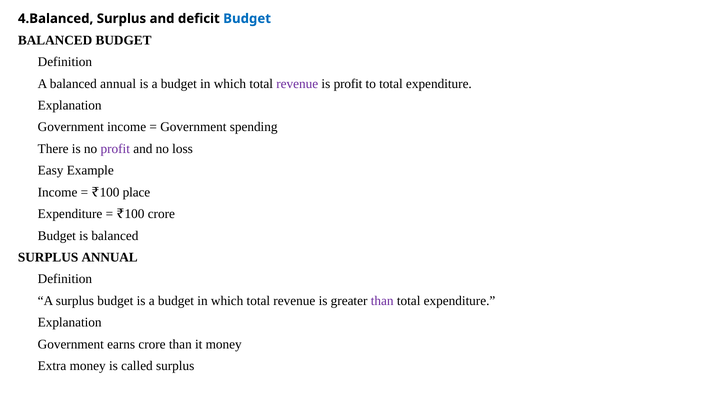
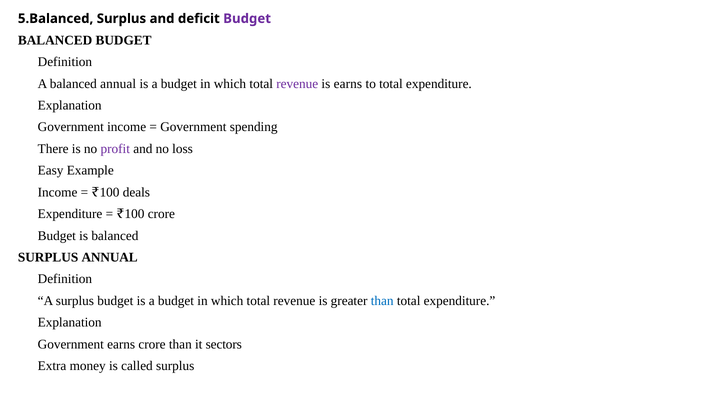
4.Balanced: 4.Balanced -> 5.Balanced (56, 19)
Budget colour: blue -> purple (247, 19)
is profit: profit -> earns (348, 84)
place: place -> deals (136, 192)
than colour: purple -> blue (382, 301)
it money: money -> sectors (224, 344)
